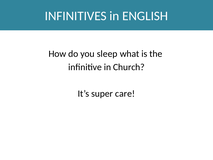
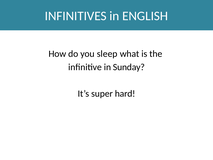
Church: Church -> Sunday (129, 67)
care: care -> hard (125, 94)
